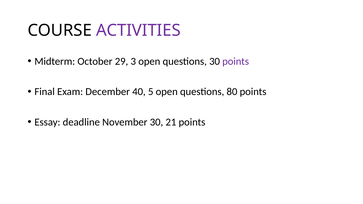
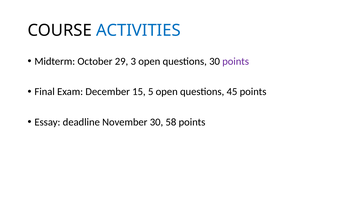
ACTIVITIES colour: purple -> blue (138, 30)
40: 40 -> 15 (139, 92)
80: 80 -> 45 (232, 92)
21: 21 -> 58 (171, 122)
